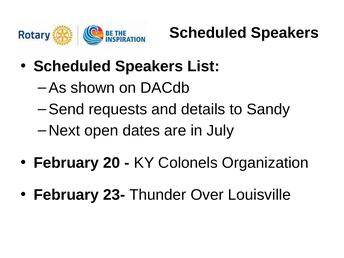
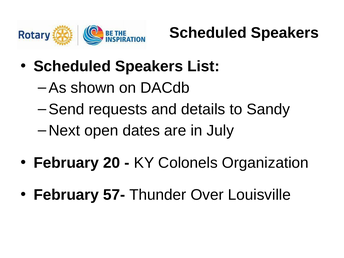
23-: 23- -> 57- (114, 195)
